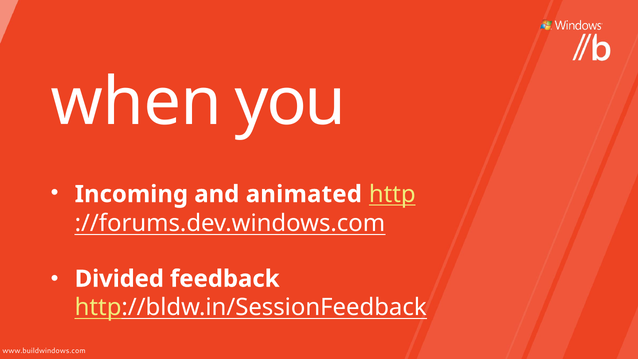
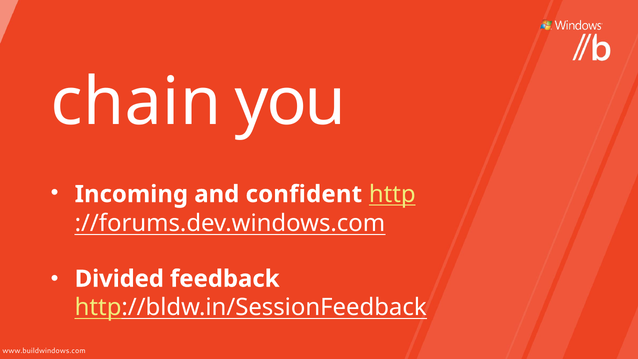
when: when -> chain (136, 102)
animated: animated -> confident (304, 194)
